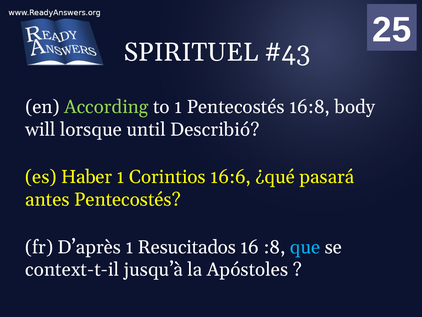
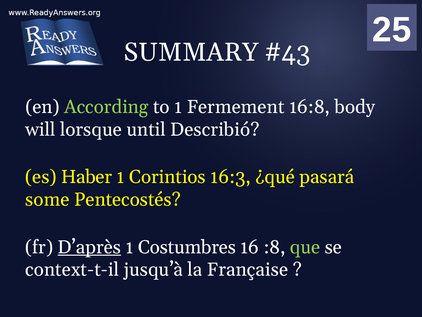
SPIRITUEL: SPIRITUEL -> SUMMARY (191, 52)
1 Pentecostés: Pentecostés -> Fermement (236, 107)
16:6: 16:6 -> 16:3 (231, 177)
antes: antes -> some (47, 199)
D’après underline: none -> present (89, 247)
Resucitados: Resucitados -> Costumbres (187, 247)
que colour: light blue -> light green (305, 247)
Apóstoles: Apóstoles -> Française (248, 269)
